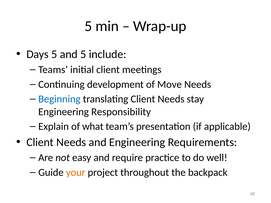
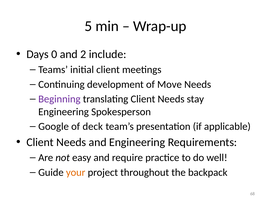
Days 5: 5 -> 0 (54, 54)
and 5: 5 -> 2 (83, 54)
Beginning colour: blue -> purple (59, 99)
Responsibility: Responsibility -> Spokesperson (121, 112)
Explain: Explain -> Google (54, 127)
what: what -> deck (93, 127)
